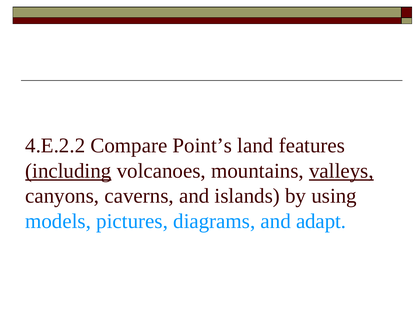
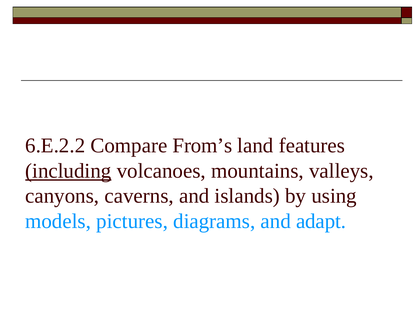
4.E.2.2: 4.E.2.2 -> 6.E.2.2 (55, 146)
Point’s: Point’s -> From’s (202, 146)
valleys underline: present -> none (341, 171)
